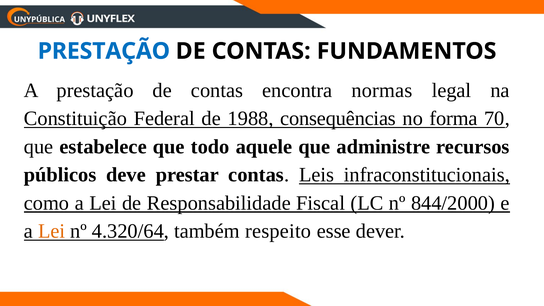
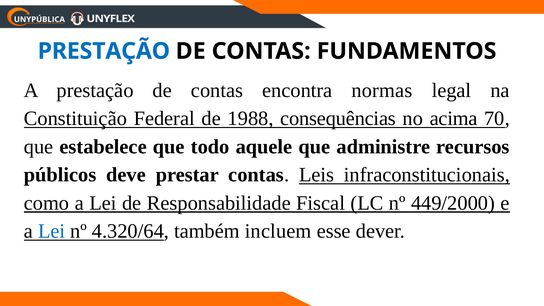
forma: forma -> acima (454, 119)
844/2000: 844/2000 -> 449/2000 (453, 203)
Lei colour: orange -> blue (52, 231)
respeito: respeito -> incluem (278, 231)
